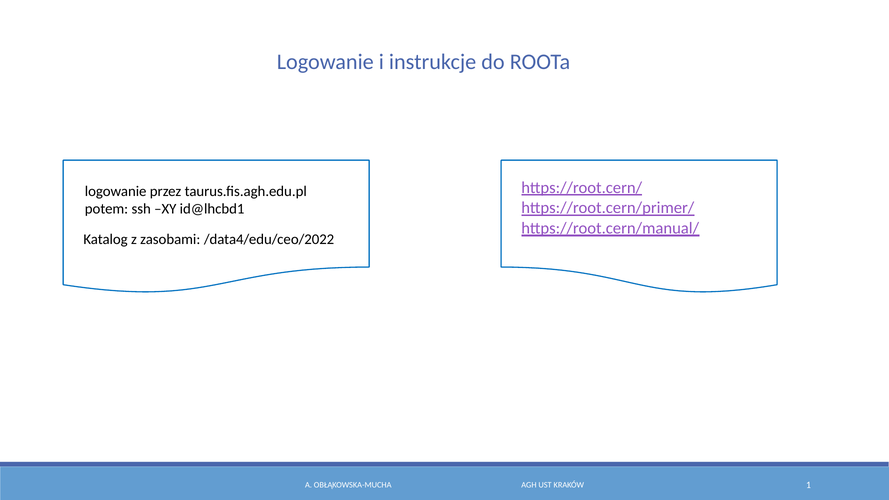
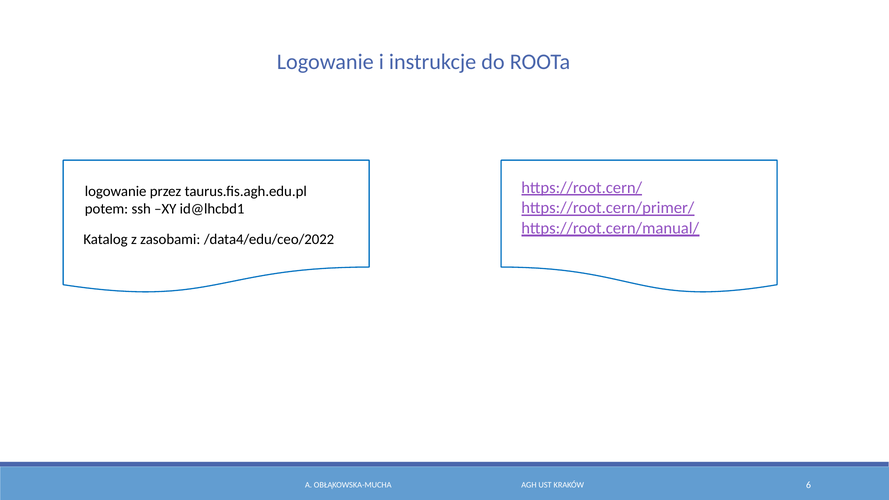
1: 1 -> 6 (808, 485)
